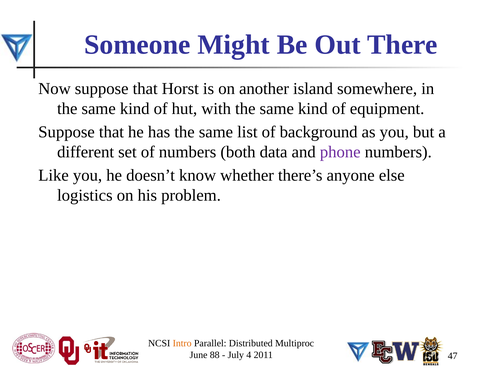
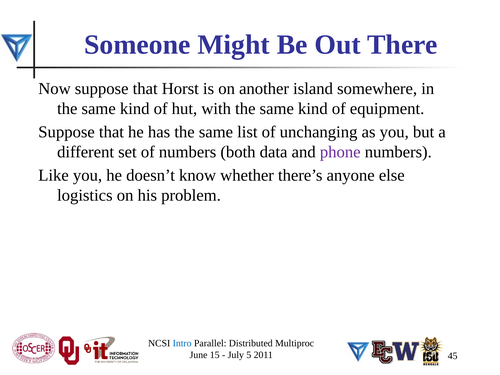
background: background -> unchanging (319, 132)
Intro colour: orange -> blue (182, 343)
88: 88 -> 15 (215, 355)
4: 4 -> 5 (249, 355)
47: 47 -> 45 (453, 356)
